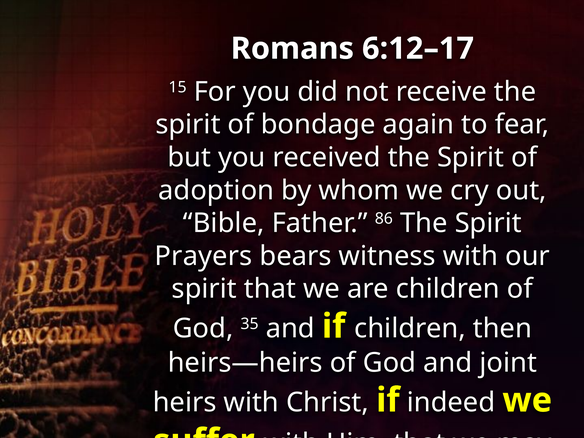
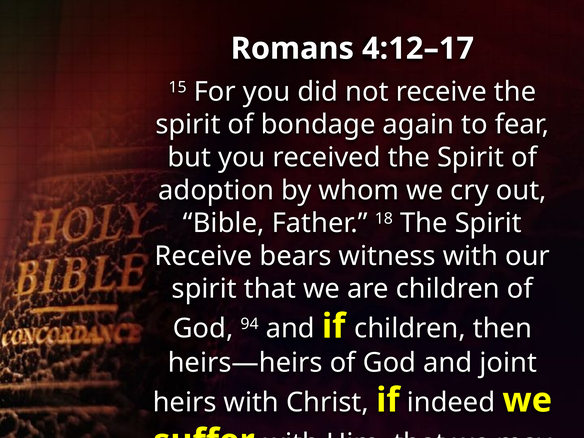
6:12–17: 6:12–17 -> 4:12–17 (418, 49)
86: 86 -> 18 (384, 218)
Prayers: Prayers -> Receive (203, 256)
35: 35 -> 94 (250, 324)
